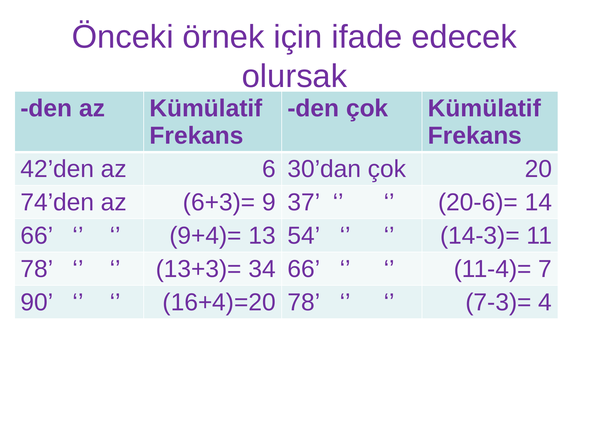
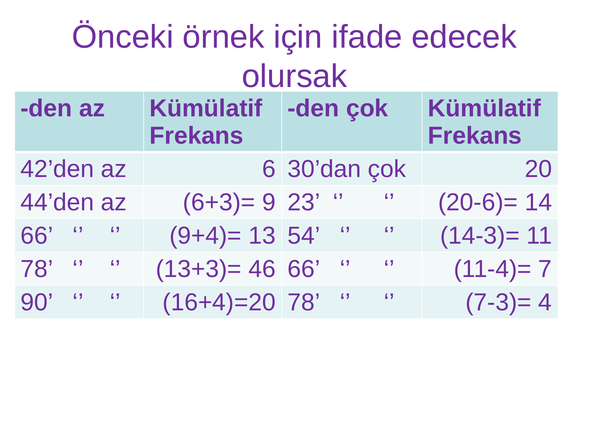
74’den: 74’den -> 44’den (57, 202)
37: 37 -> 23 (304, 202)
34: 34 -> 46 (262, 269)
